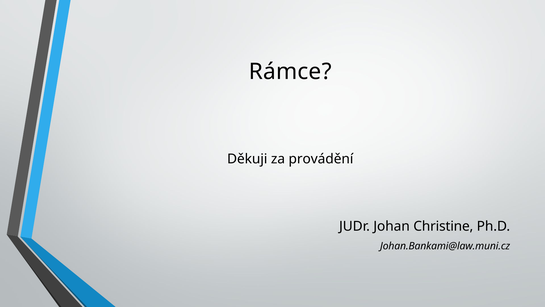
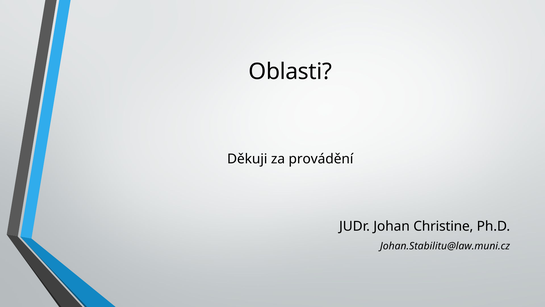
Rámce: Rámce -> Oblasti (290, 71)
Johan.Bankami@law.muni.cz: Johan.Bankami@law.muni.cz -> Johan.Stabilitu@law.muni.cz (445, 246)
